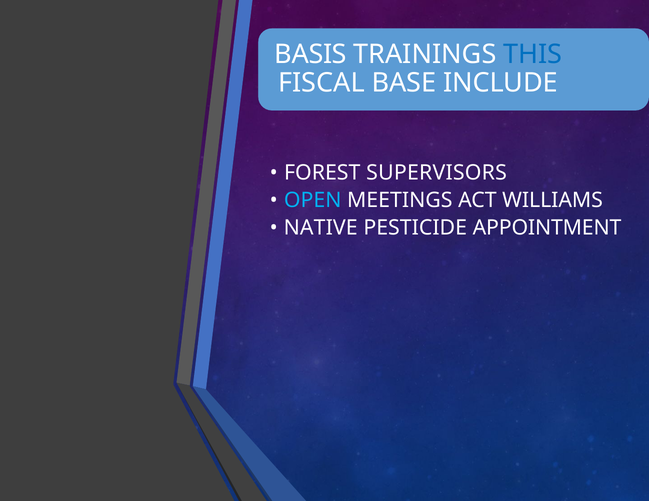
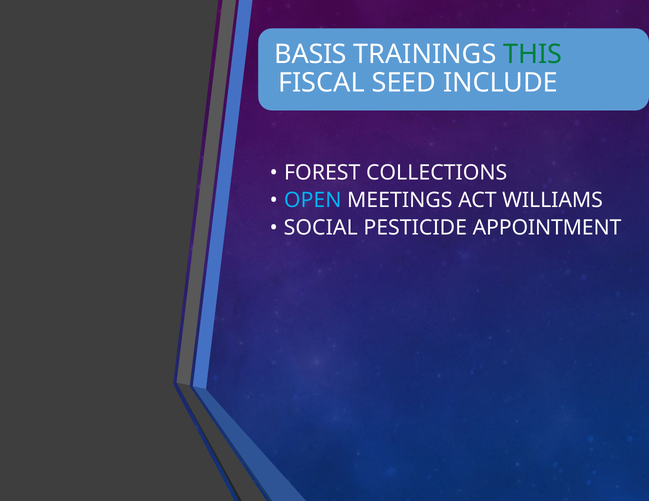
THIS colour: blue -> green (533, 55)
BASE: BASE -> SEED (404, 83)
SUPERVISORS: SUPERVISORS -> COLLECTIONS (437, 173)
NATIVE: NATIVE -> SOCIAL (321, 228)
